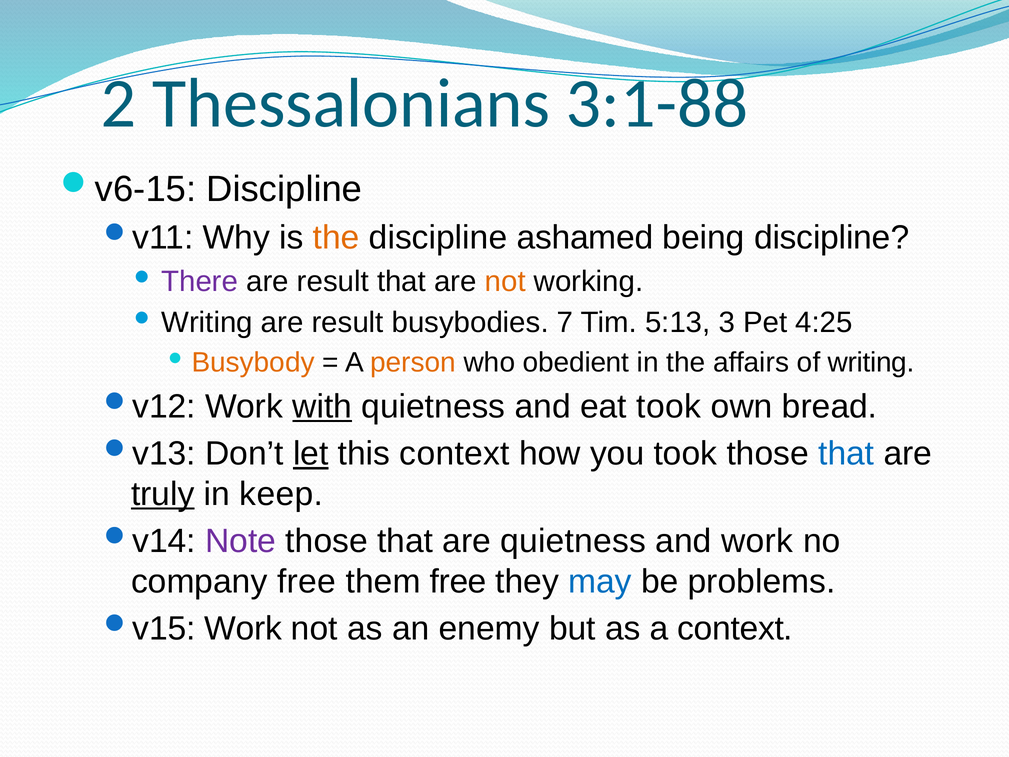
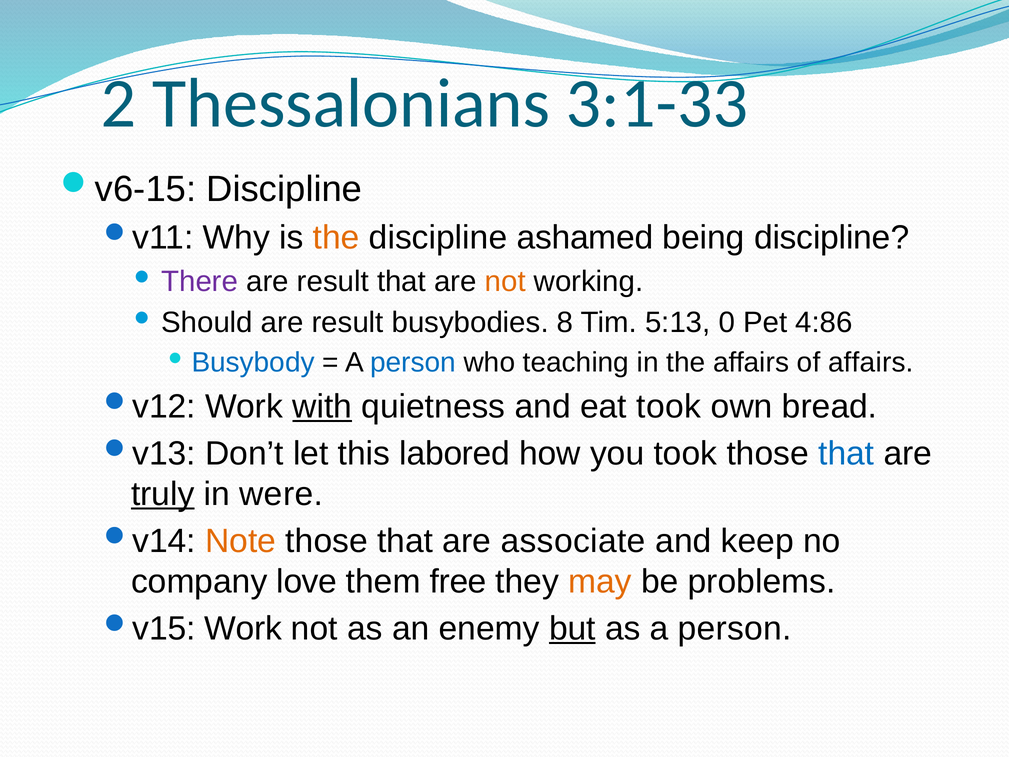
3:1-88: 3:1-88 -> 3:1-33 (657, 104)
Writing: Writing -> Should (207, 322)
7: 7 -> 8 (565, 322)
3: 3 -> 0 (727, 322)
4:25: 4:25 -> 4:86 (824, 322)
Busybody colour: orange -> blue (253, 362)
person colour: orange -> blue (413, 362)
obedient: obedient -> teaching (576, 362)
of writing: writing -> affairs (871, 362)
let underline: present -> none (311, 454)
this context: context -> labored (455, 454)
keep: keep -> were (281, 494)
Note colour: purple -> orange (241, 541)
are quietness: quietness -> associate (573, 541)
and work: work -> keep (757, 541)
company free: free -> love (307, 581)
may colour: blue -> orange (600, 581)
but underline: none -> present (572, 628)
as a context: context -> person (735, 628)
